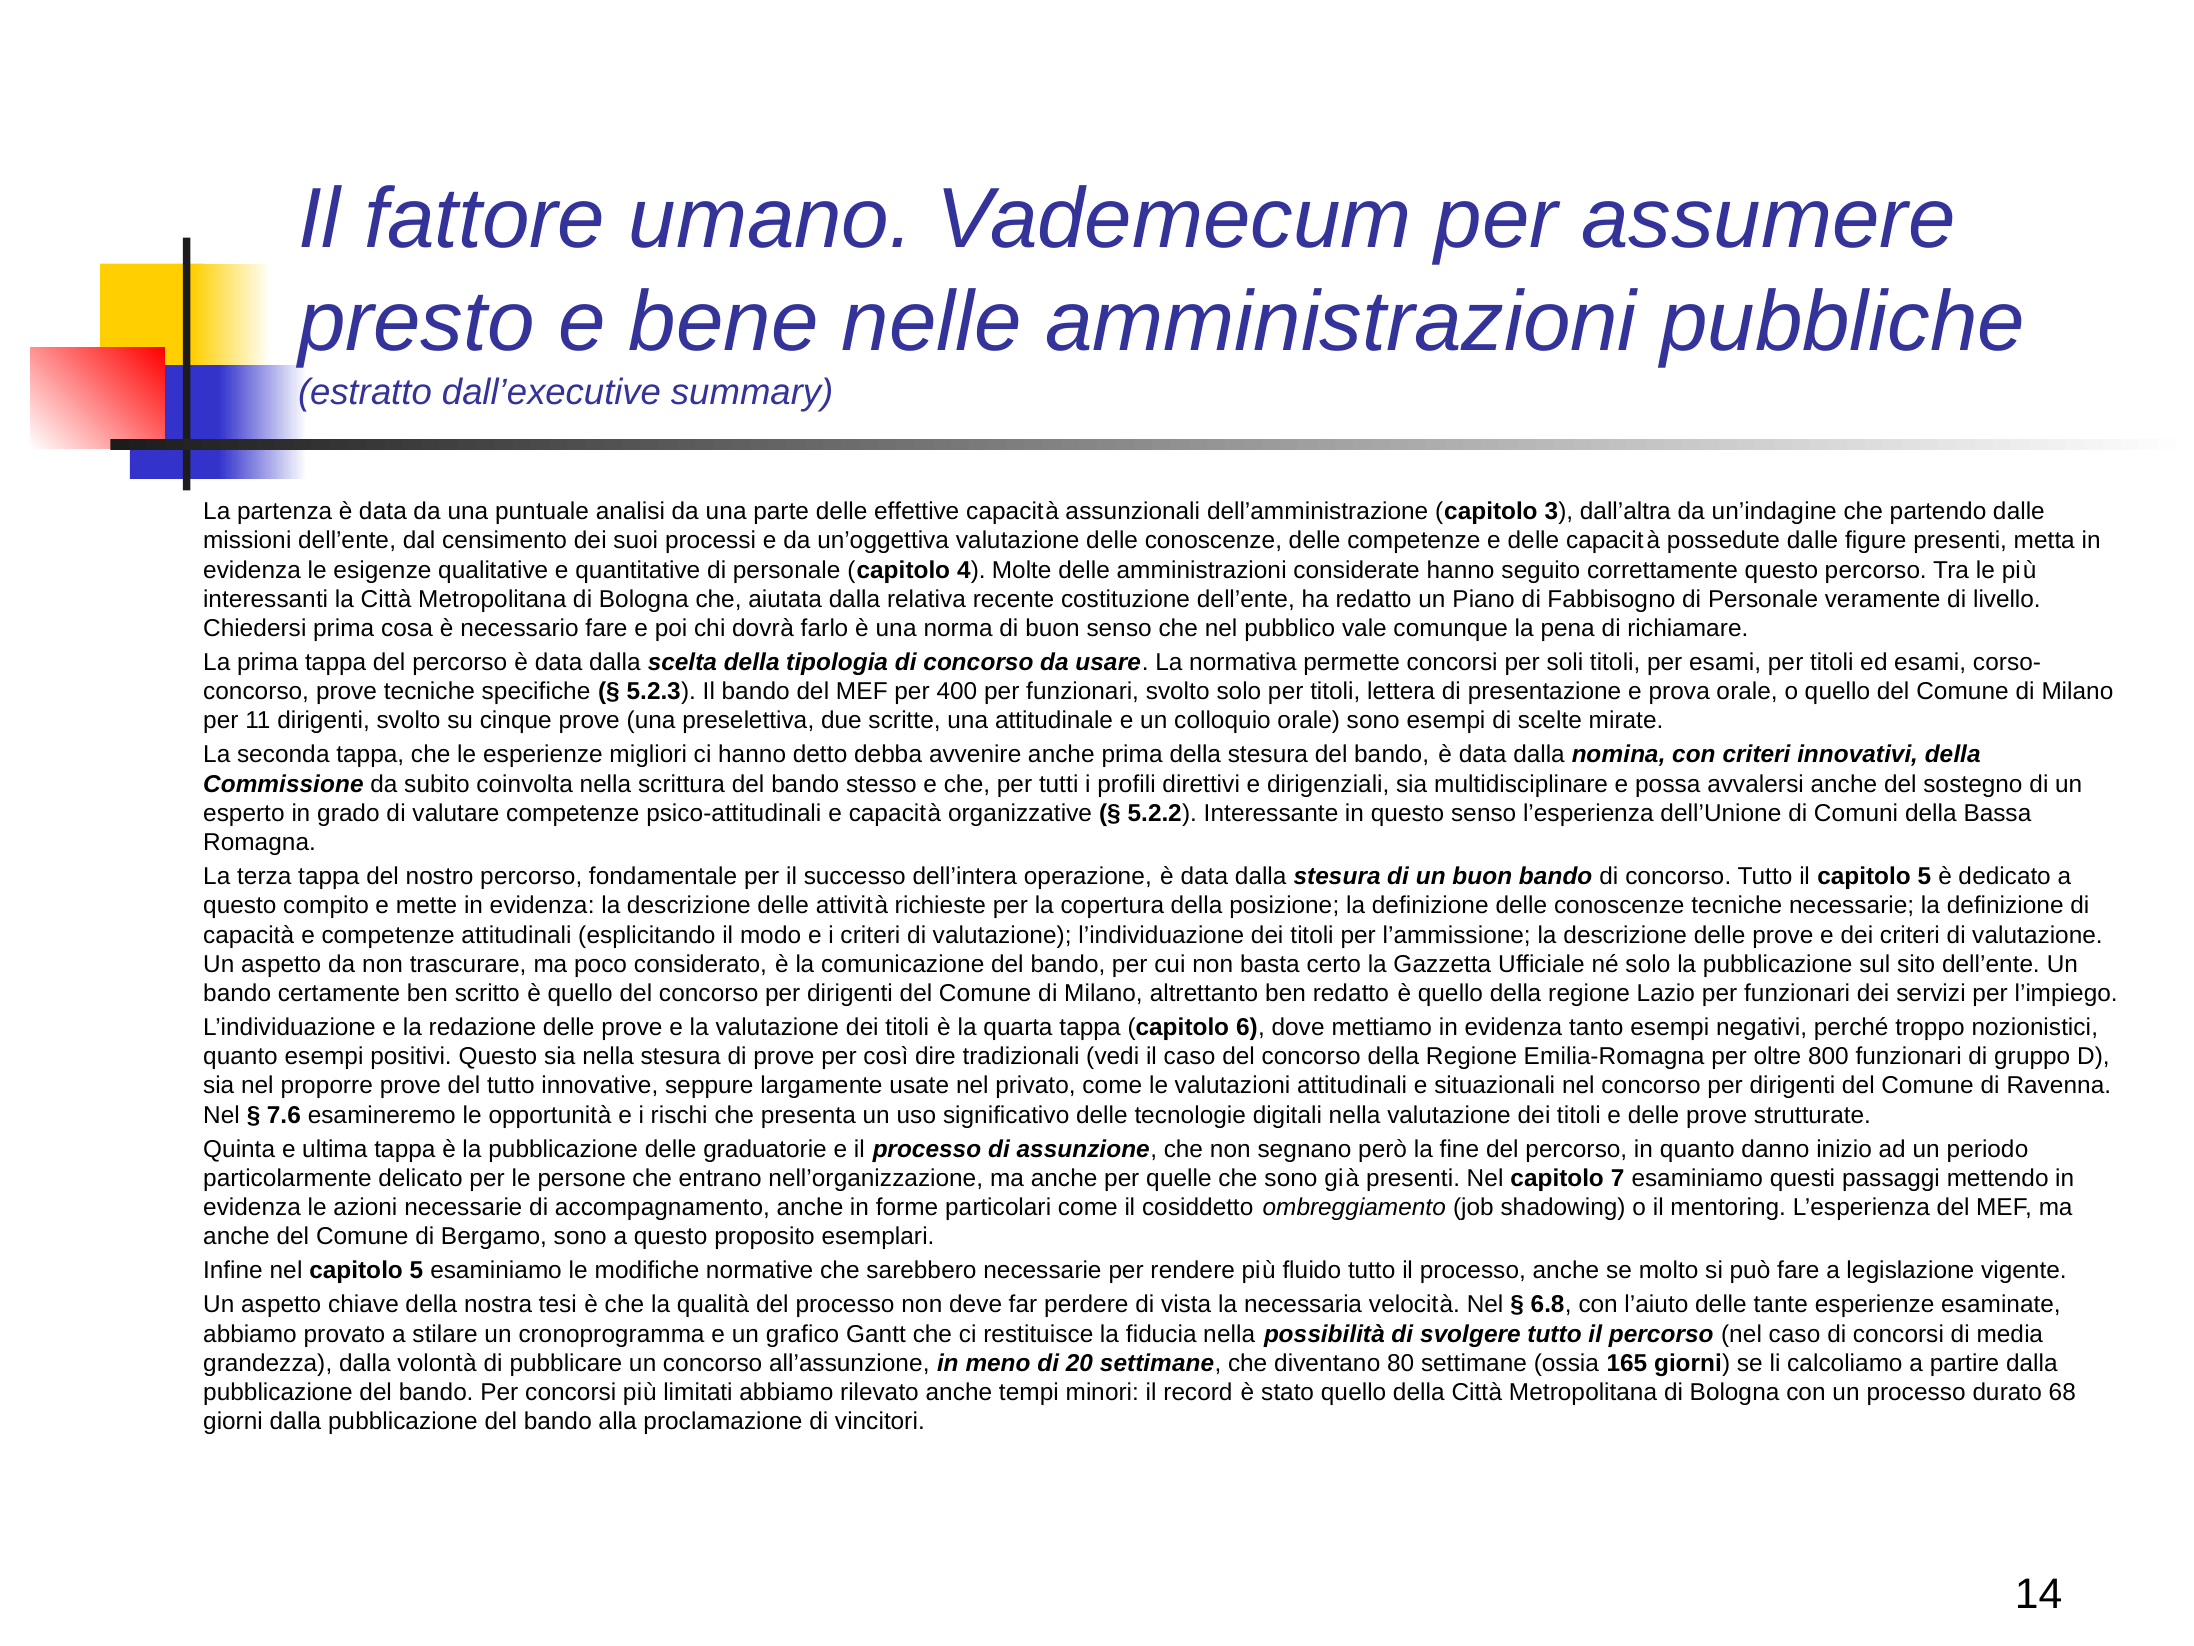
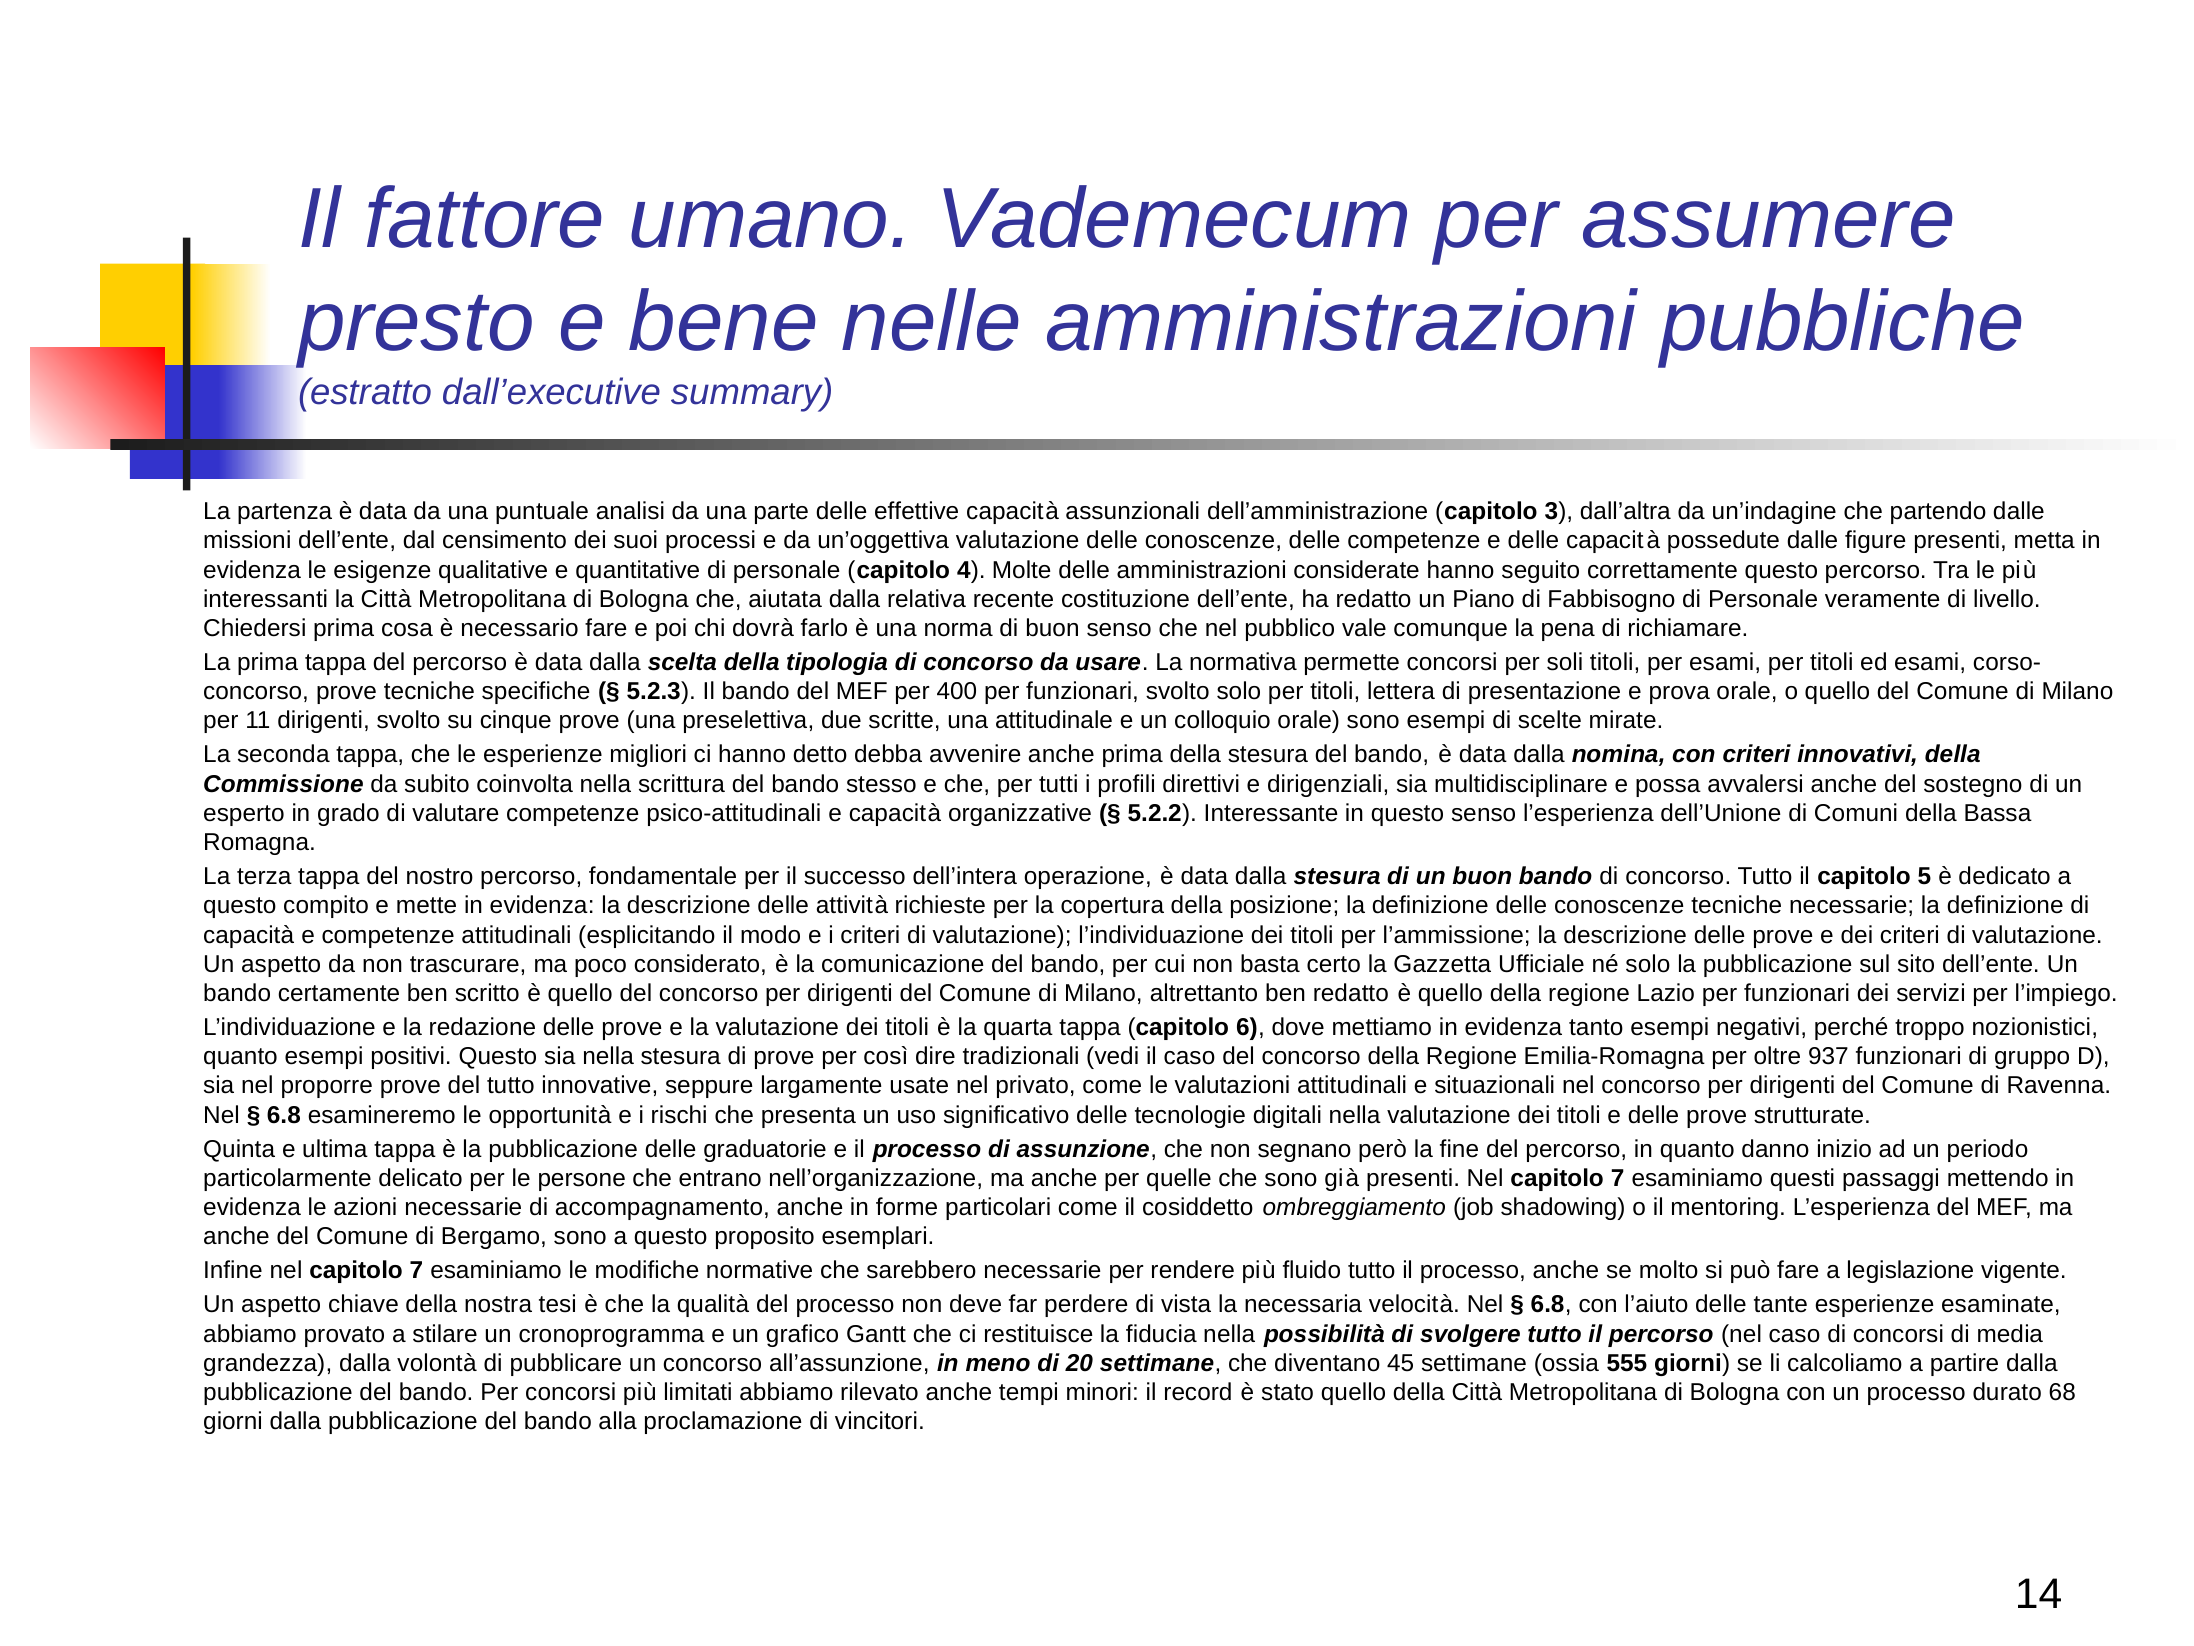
800: 800 -> 937 (1828, 1056)
7.6: 7.6 -> 6.8 (284, 1115)
Infine nel capitolo 5: 5 -> 7 (416, 1270)
80: 80 -> 45 (1401, 1363)
165: 165 -> 555 (1627, 1363)
